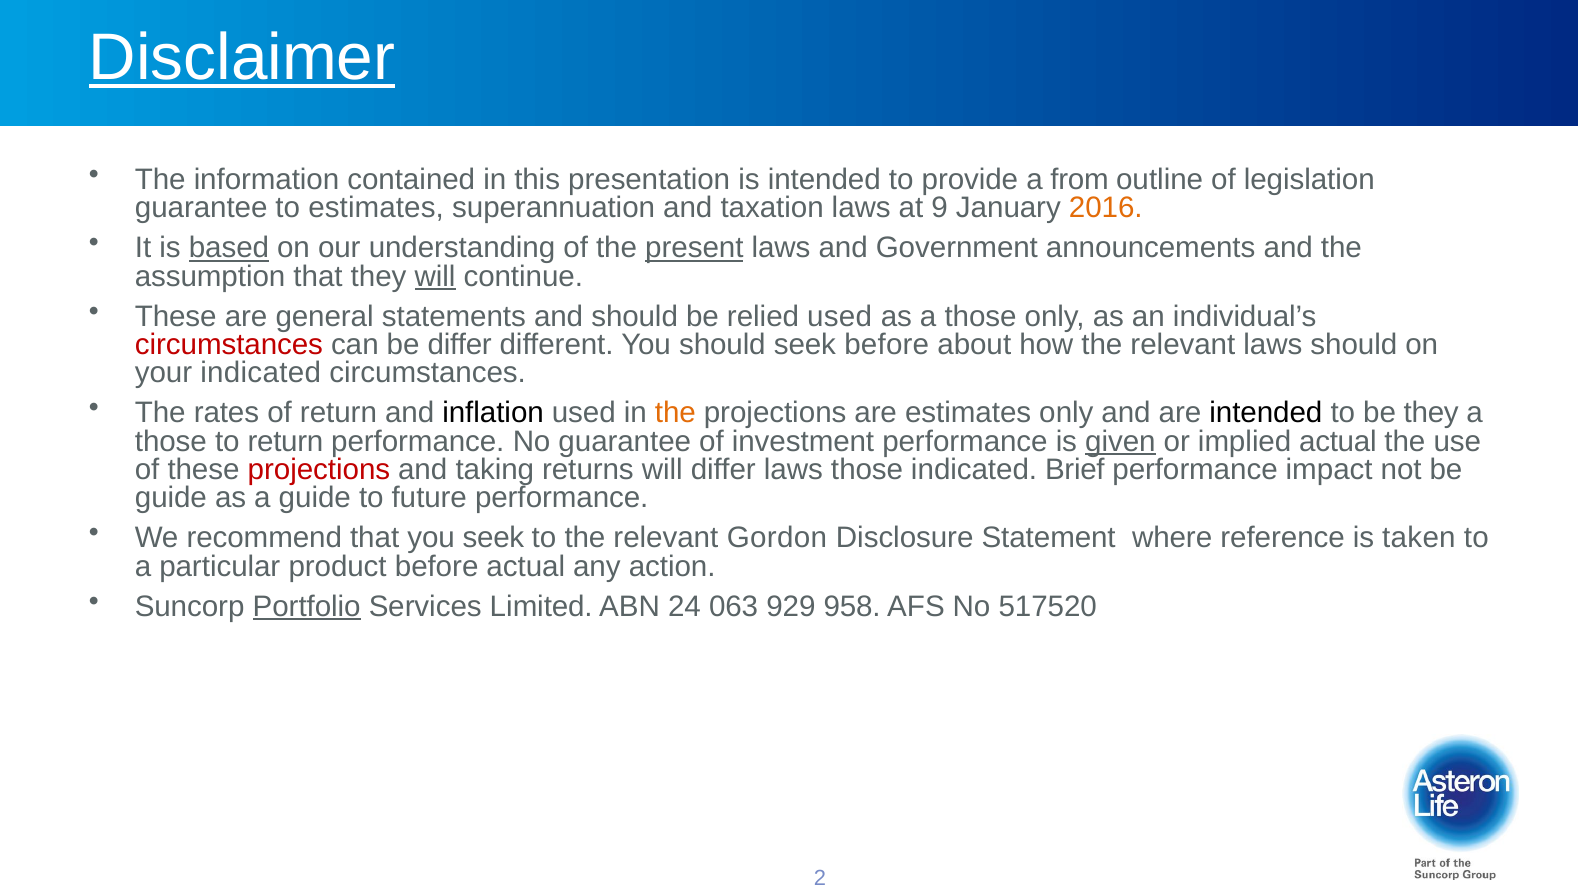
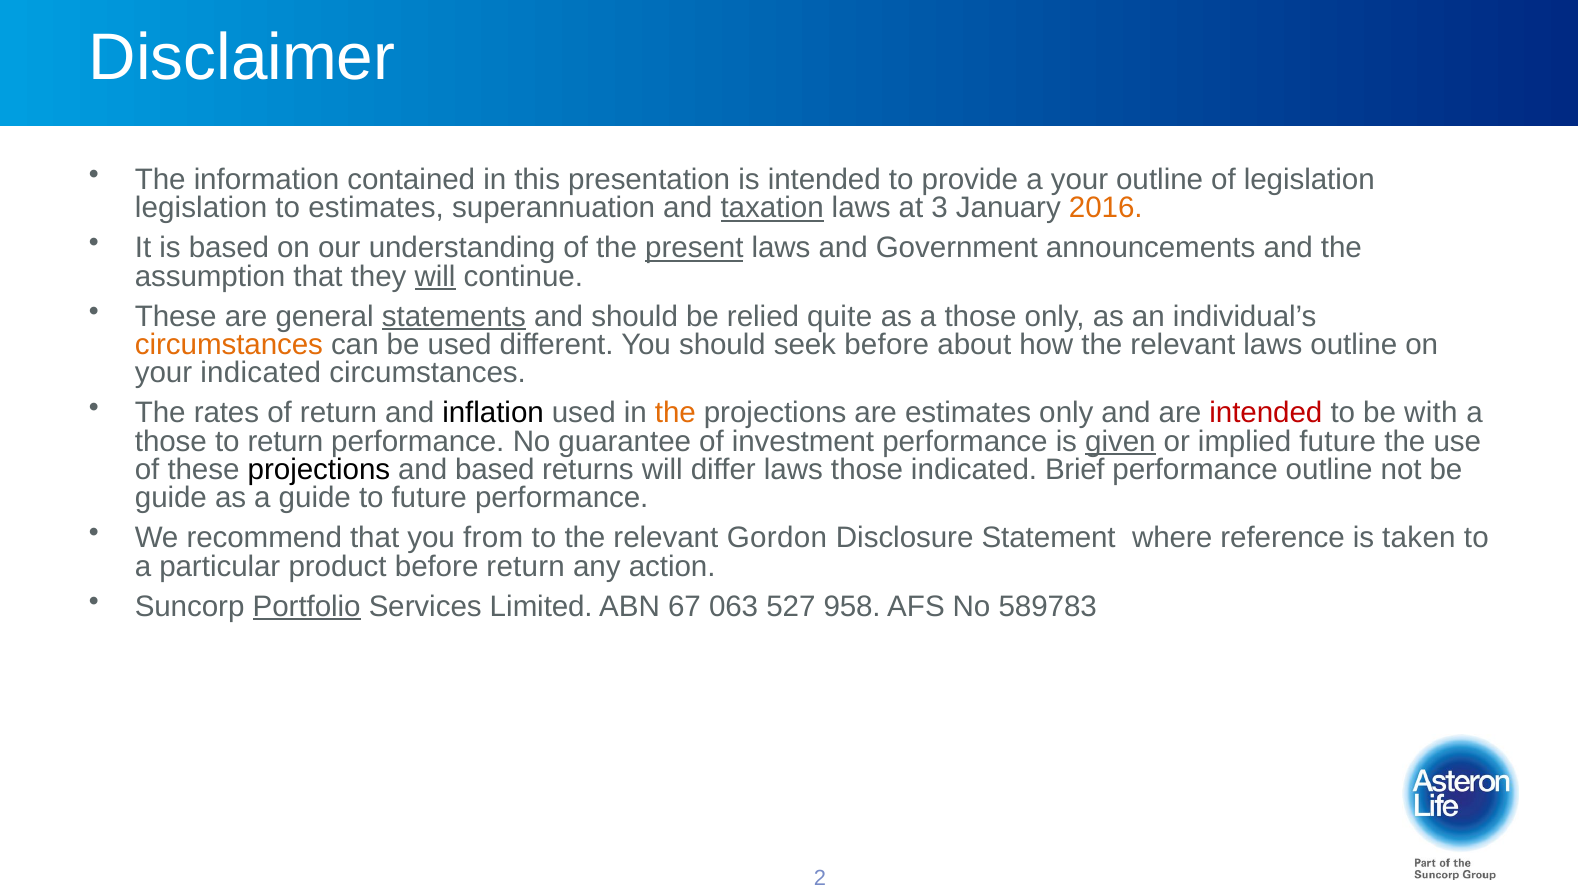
Disclaimer underline: present -> none (242, 58)
a from: from -> your (1079, 180)
guarantee: guarantee -> legislation (201, 208)
taxation underline: none -> present (772, 208)
9: 9 -> 3 (940, 208)
based underline: present -> none (229, 248)
statements underline: none -> present (454, 316)
relied used: used -> quite (840, 316)
circumstances colour: red -> orange (229, 345)
be differ: differ -> used (460, 345)
laws should: should -> outline (1354, 345)
intended colour: black -> red (1266, 413)
be they: they -> with (1431, 413)
implied actual: actual -> future (1338, 441)
projections colour: red -> black (319, 470)
and taking: taking -> based (495, 470)
performance impact: impact -> outline (1329, 470)
you seek: seek -> from (493, 538)
before actual: actual -> return (526, 566)
24: 24 -> 67 (684, 606)
929: 929 -> 527 (791, 606)
517520: 517520 -> 589783 (1048, 606)
